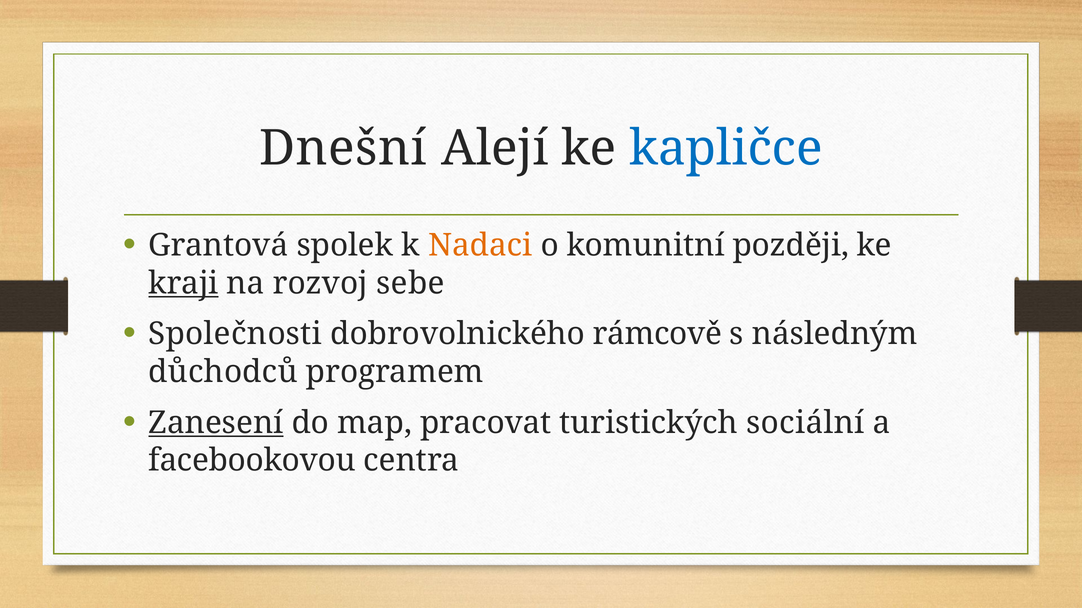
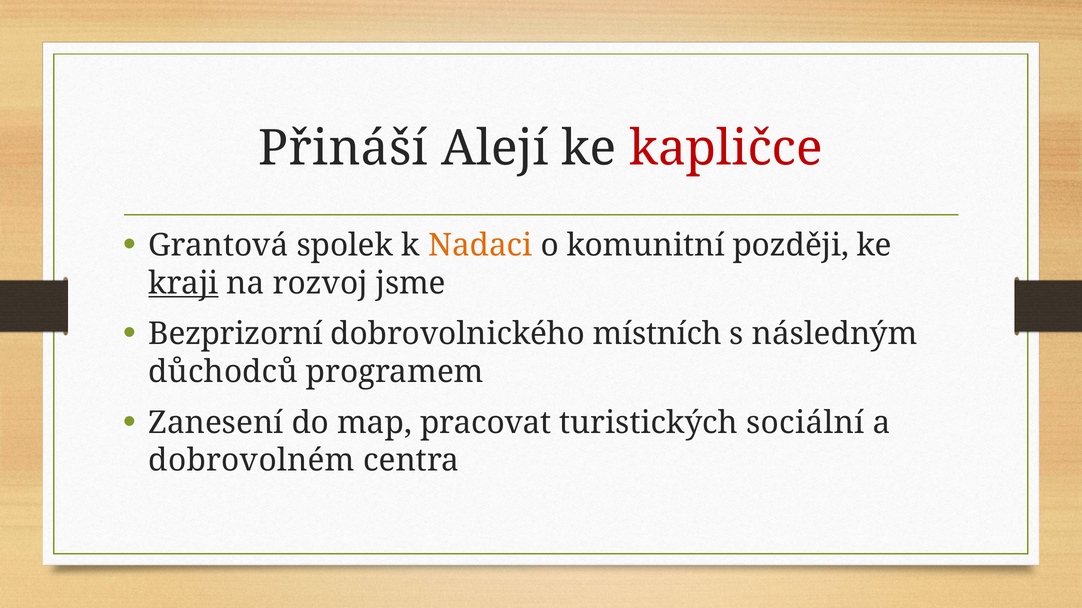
Dnešní: Dnešní -> Přináší (343, 148)
kapličce colour: blue -> red (726, 148)
sebe: sebe -> jsme (411, 284)
Společnosti: Společnosti -> Bezprizorní (235, 334)
rámcově: rámcově -> místních (657, 334)
Zanesení underline: present -> none (216, 423)
facebookovou: facebookovou -> dobrovolném (252, 461)
